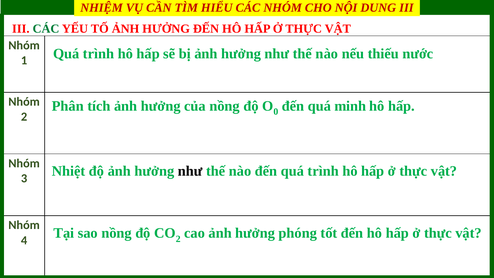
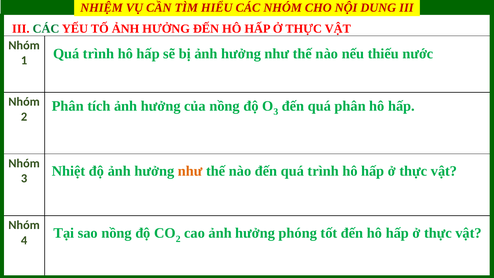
0: 0 -> 3 (276, 112)
quá minh: minh -> phân (350, 106)
như colour: black -> orange (190, 171)
